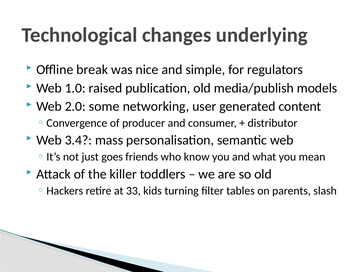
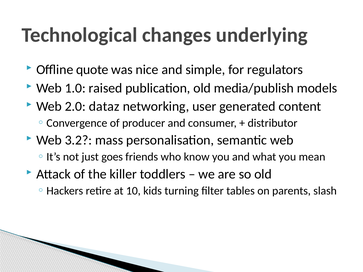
break: break -> quote (92, 70)
some: some -> dataz (104, 106)
3.4: 3.4 -> 3.2 (78, 140)
33: 33 -> 10 (133, 191)
